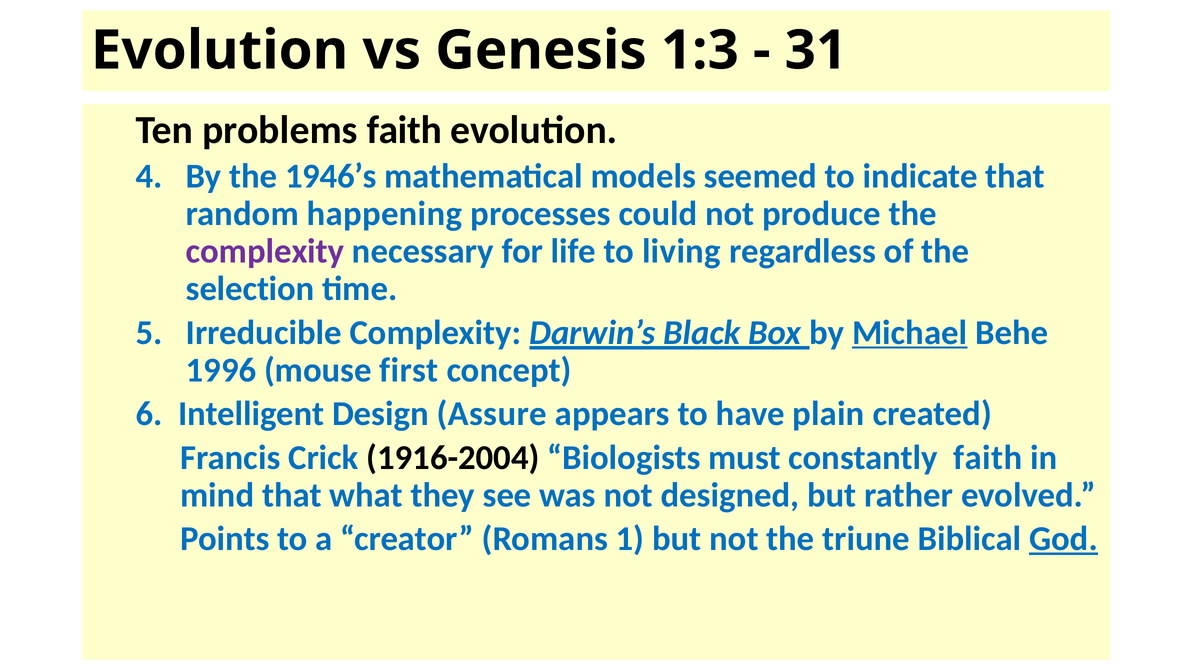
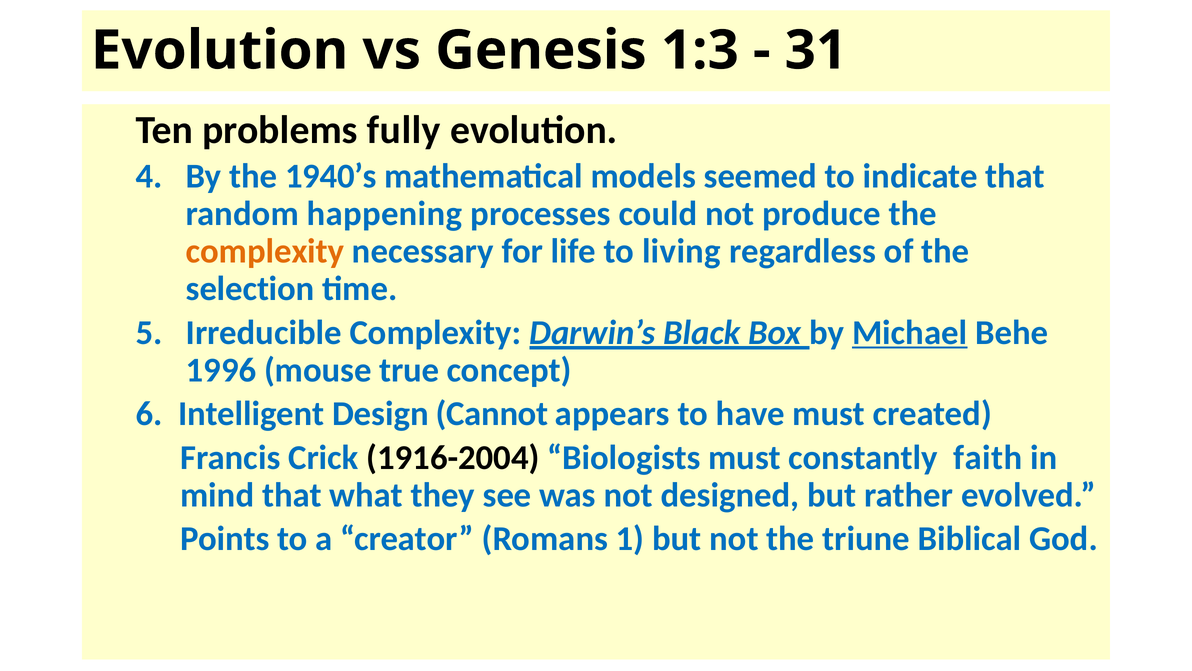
problems faith: faith -> fully (404, 130)
1946’s: 1946’s -> 1940’s (331, 176)
complexity colour: purple -> orange (265, 251)
first: first -> true (409, 370)
Assure: Assure -> Cannot (492, 414)
have plain: plain -> must (829, 414)
God underline: present -> none (1064, 538)
